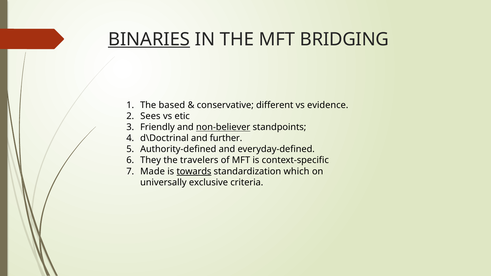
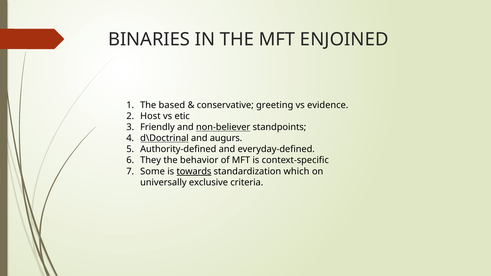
BINARIES underline: present -> none (149, 39)
BRIDGING: BRIDGING -> ENJOINED (344, 39)
different: different -> greeting (275, 105)
Sees: Sees -> Host (150, 116)
d\Doctrinal underline: none -> present (164, 138)
further: further -> augurs (226, 138)
travelers: travelers -> behavior (199, 160)
Made: Made -> Some (153, 171)
